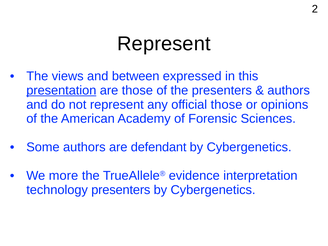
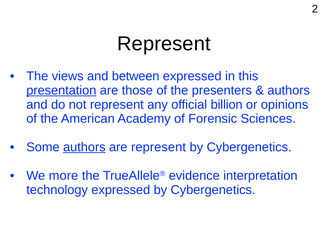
official those: those -> billion (227, 105)
authors underline: none -> present (84, 147)
are defendant: defendant -> represent (159, 147)
technology presenters: presenters -> expressed (121, 190)
